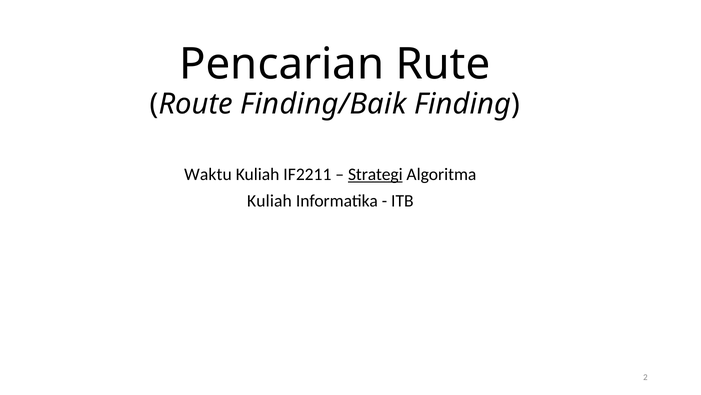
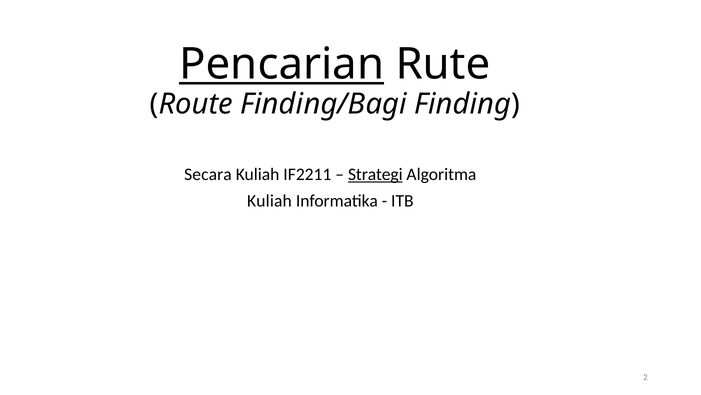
Pencarian underline: none -> present (282, 64)
Finding/Baik: Finding/Baik -> Finding/Bagi (324, 104)
Waktu: Waktu -> Secara (208, 174)
